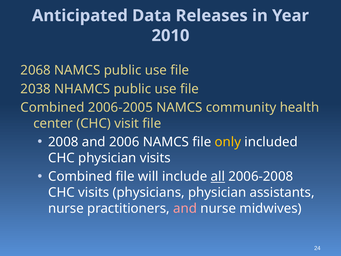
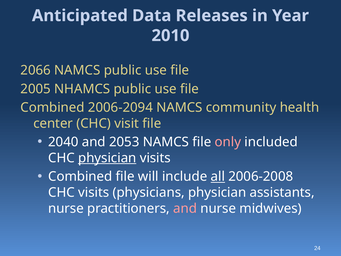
2068: 2068 -> 2066 (36, 70)
2038: 2038 -> 2005 (36, 89)
2006-2005: 2006-2005 -> 2006-2094 (120, 107)
2008: 2008 -> 2040 (63, 142)
2006: 2006 -> 2053 (124, 142)
only colour: yellow -> pink (228, 142)
physician underline: none -> present (107, 158)
